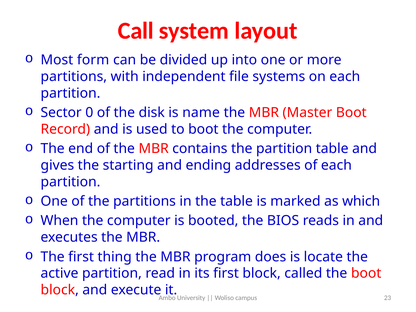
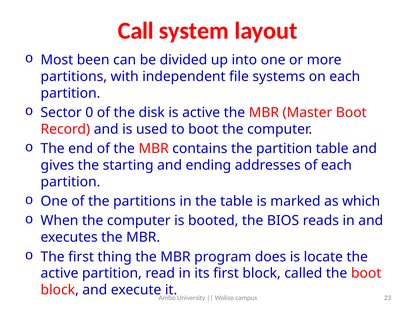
form: form -> been (93, 60)
is name: name -> active (201, 113)
